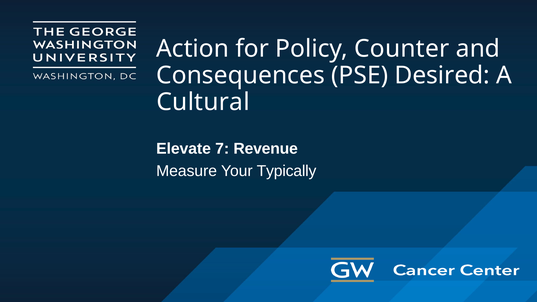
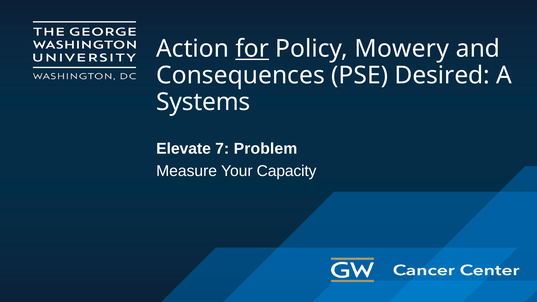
for underline: none -> present (252, 49)
Counter: Counter -> Mowery (402, 49)
Cultural: Cultural -> Systems (203, 102)
Revenue: Revenue -> Problem (265, 149)
Typically: Typically -> Capacity (287, 171)
